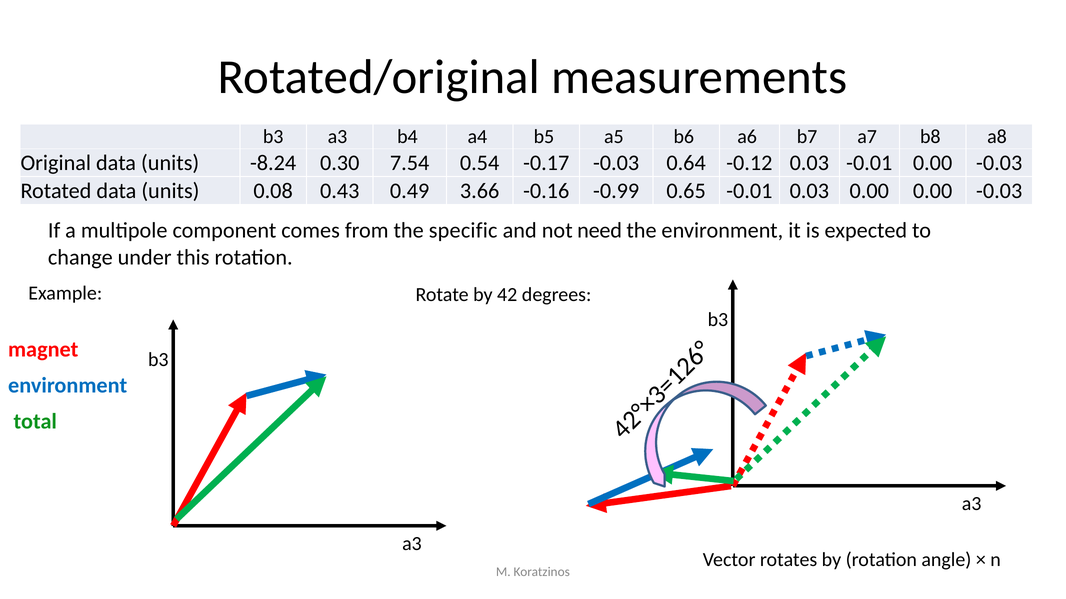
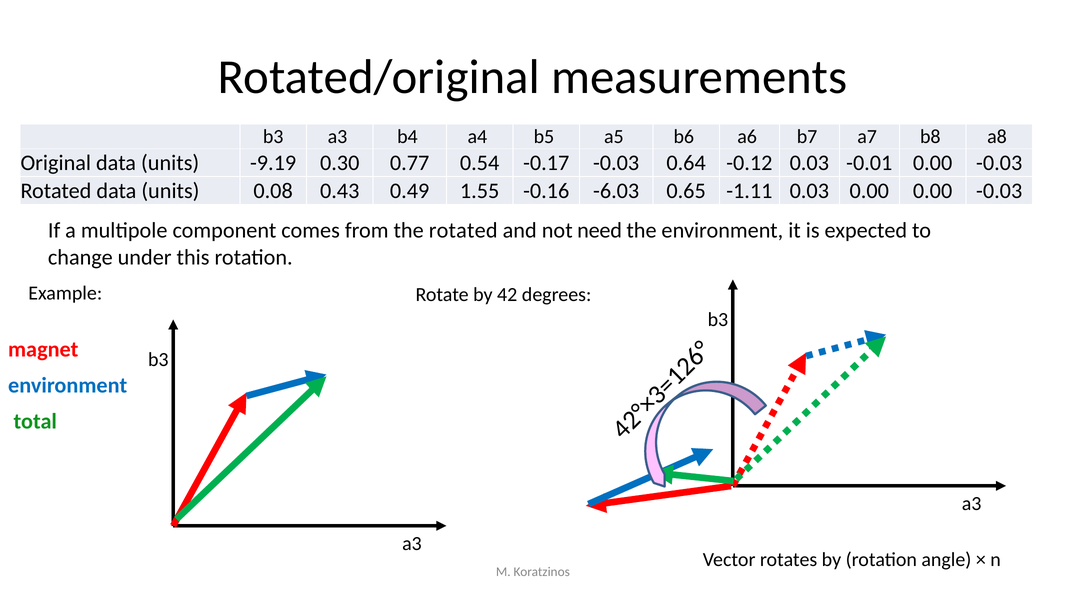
-8.24: -8.24 -> -9.19 (273, 163)
7.54: 7.54 -> 0.77 (410, 163)
3.66: 3.66 -> 1.55 (480, 191)
-0.99: -0.99 -> -6.03 (616, 191)
0.65 -0.01: -0.01 -> -1.11 (749, 191)
the specific: specific -> rotated (463, 231)
